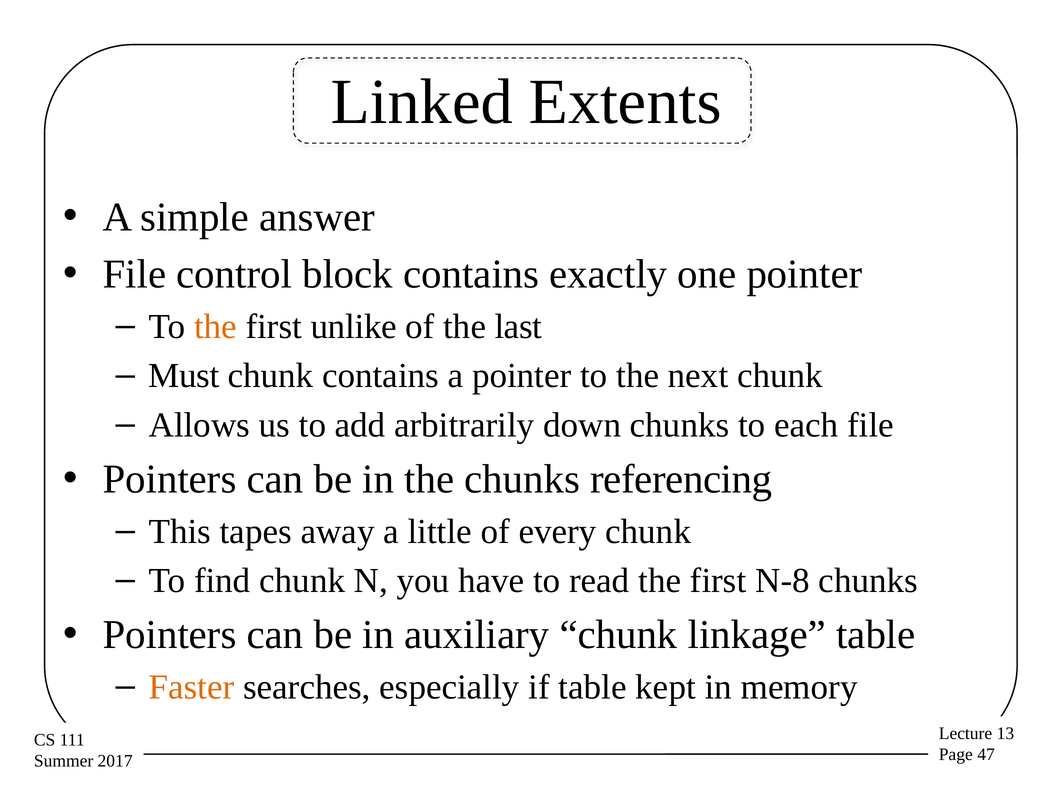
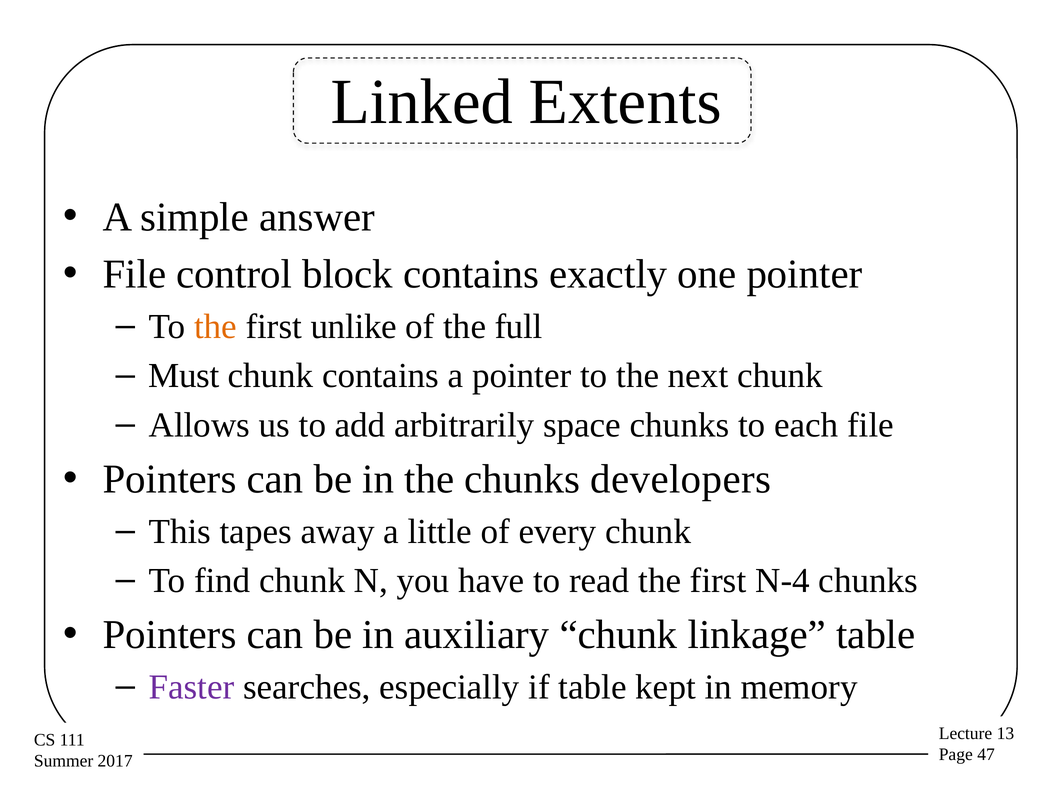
last: last -> full (518, 327)
down: down -> space (582, 425)
referencing: referencing -> developers (681, 479)
N-8: N-8 -> N-4 (782, 580)
Faster colour: orange -> purple (192, 687)
